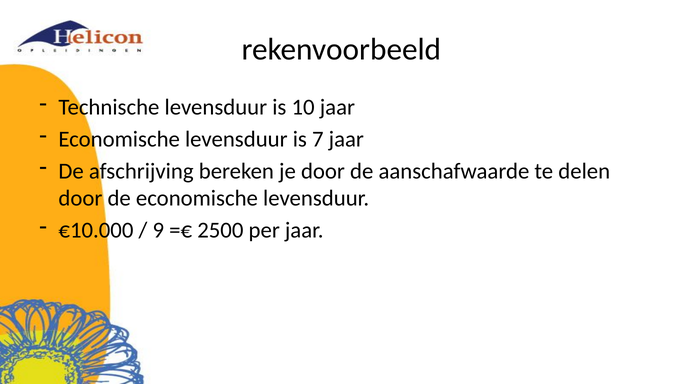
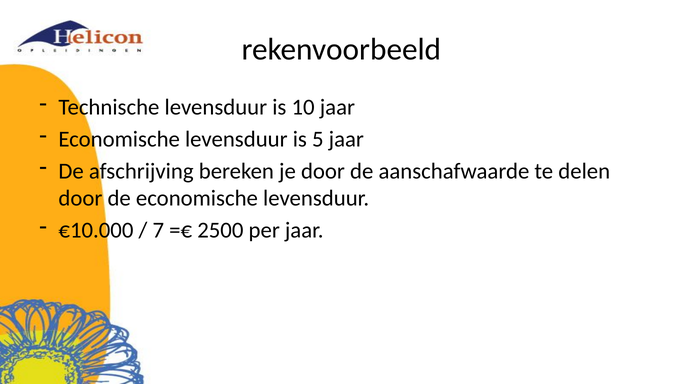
7: 7 -> 5 (318, 139)
9: 9 -> 7 (158, 230)
